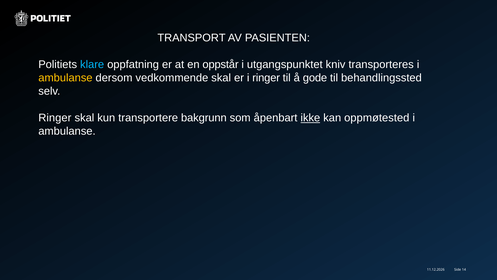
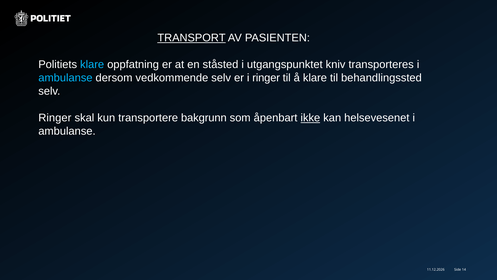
TRANSPORT underline: none -> present (192, 38)
oppstår: oppstår -> ståsted (220, 64)
ambulanse colour: yellow -> light blue (65, 78)
vedkommende skal: skal -> selv (221, 78)
å gode: gode -> klare (315, 78)
oppmøtested: oppmøtested -> helsevesenet (377, 118)
